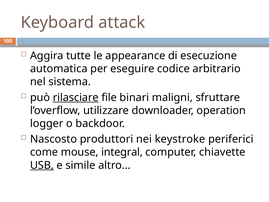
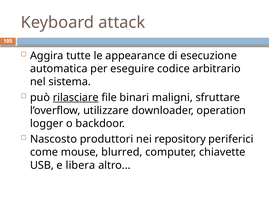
keystroke: keystroke -> repository (180, 139)
integral: integral -> blurred (122, 152)
USB underline: present -> none (42, 165)
simile: simile -> libera (80, 165)
